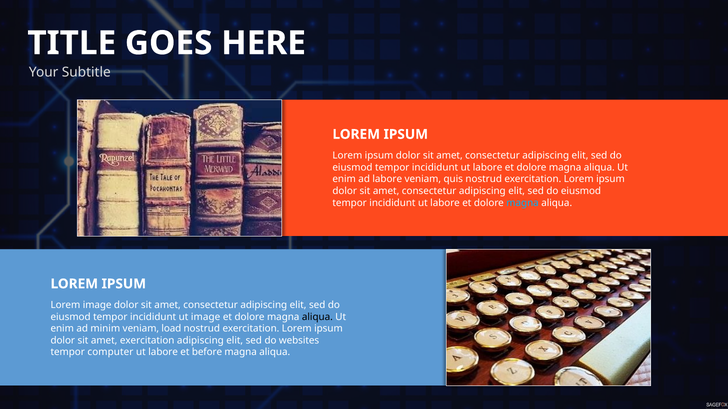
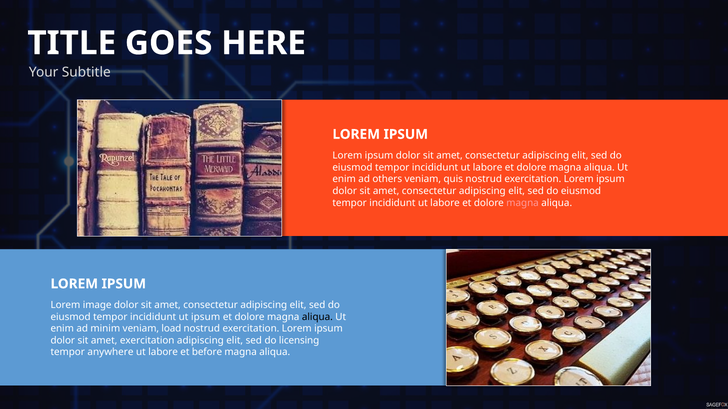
ad labore: labore -> others (387, 179)
magna colour: light blue -> pink (523, 203)
ut image: image -> ipsum (206, 317)
websites: websites -> licensing (299, 341)
computer: computer -> anywhere (110, 353)
